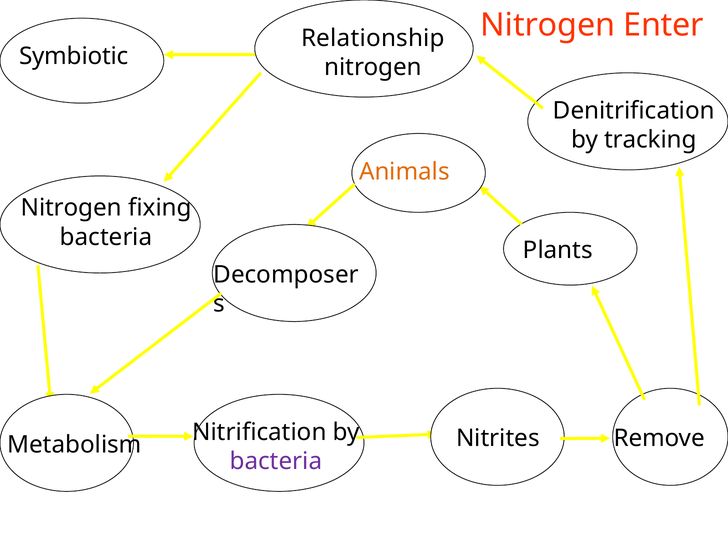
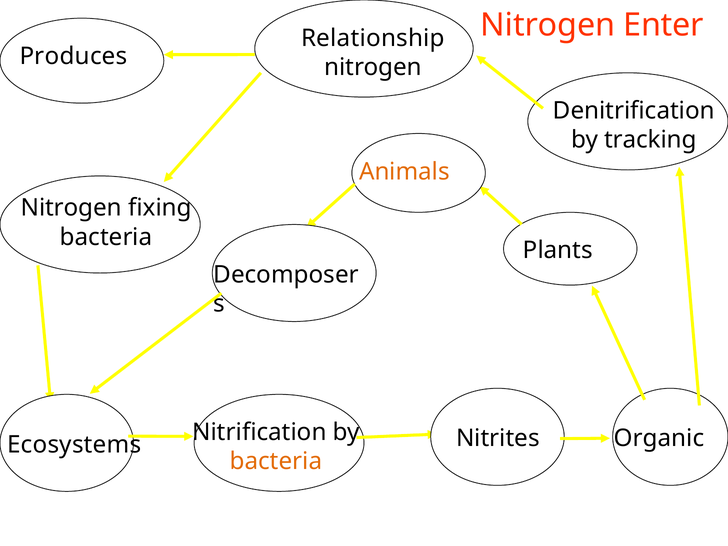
Symbiotic: Symbiotic -> Produces (74, 56)
Remove: Remove -> Organic (659, 438)
Metabolism: Metabolism -> Ecosystems (74, 444)
bacteria colour: purple -> orange (276, 461)
